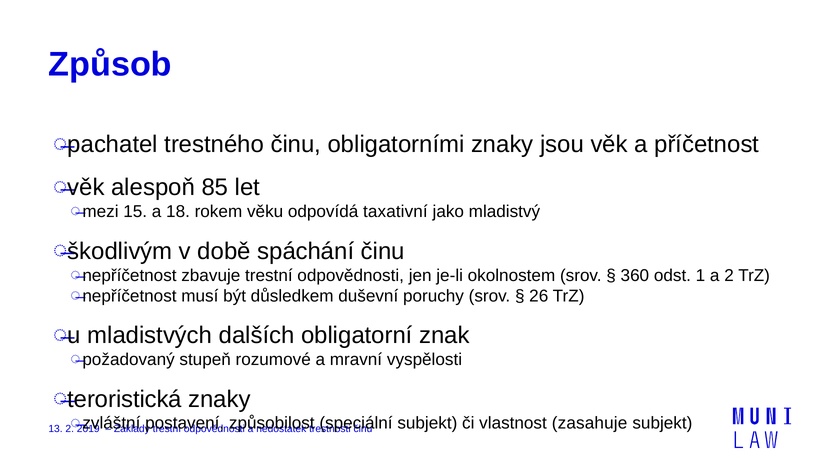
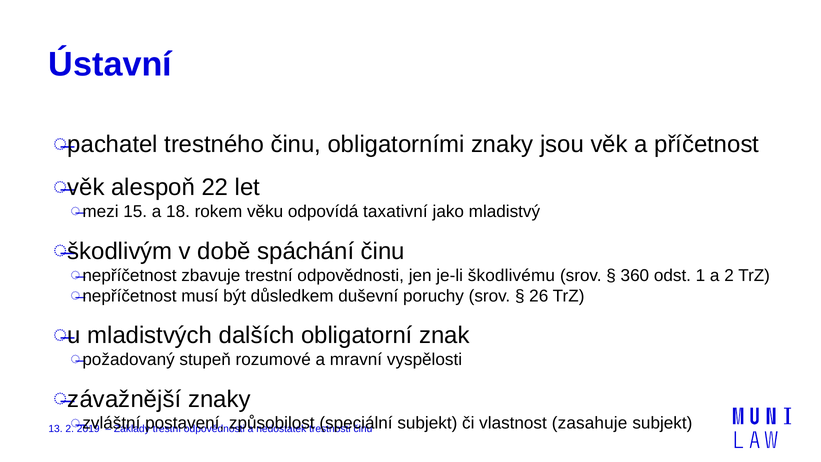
Způsob: Způsob -> Ústavní (110, 65)
85: 85 -> 22 (215, 187)
okolnostem: okolnostem -> škodlivému (511, 275)
teroristická: teroristická -> závažnější (124, 399)
